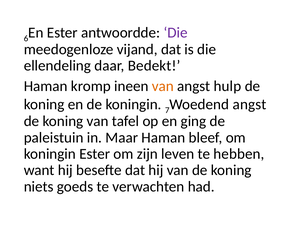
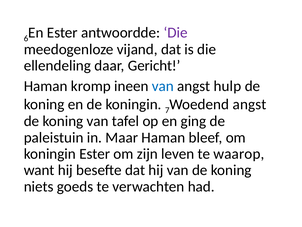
Bedekt: Bedekt -> Gericht (154, 66)
van colour: orange -> blue (163, 86)
hebben: hebben -> waarop (239, 154)
